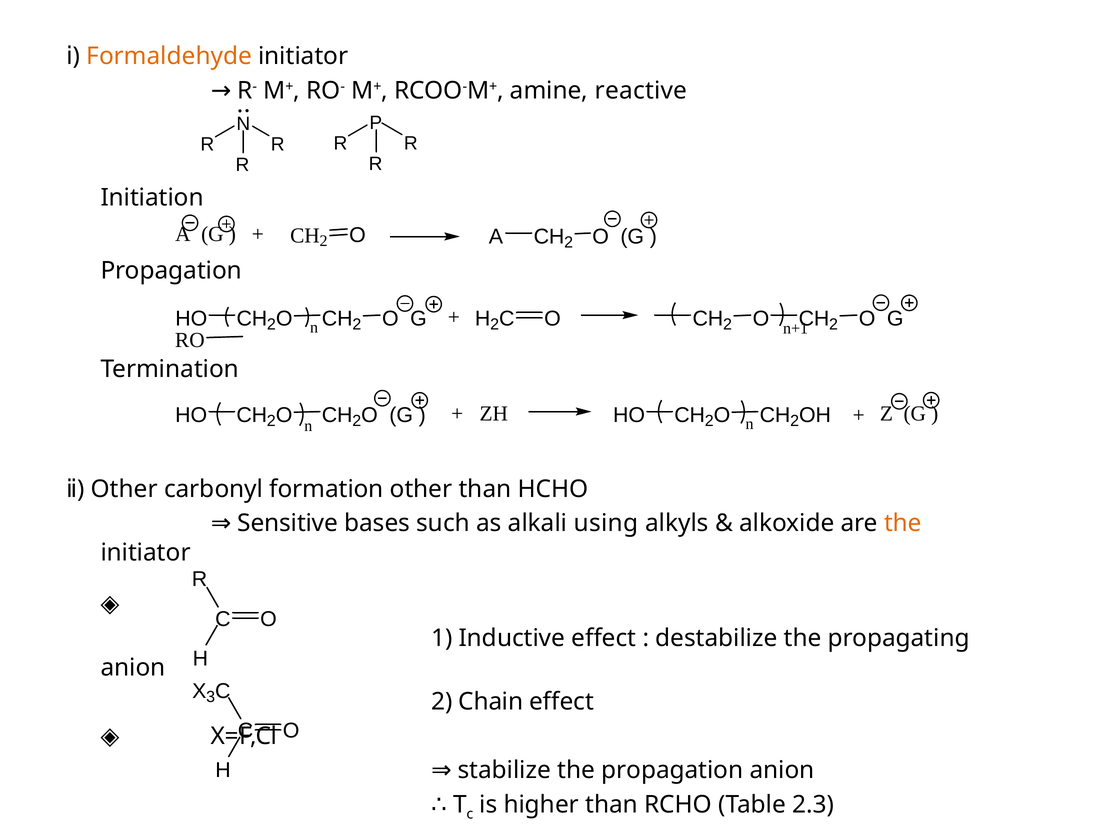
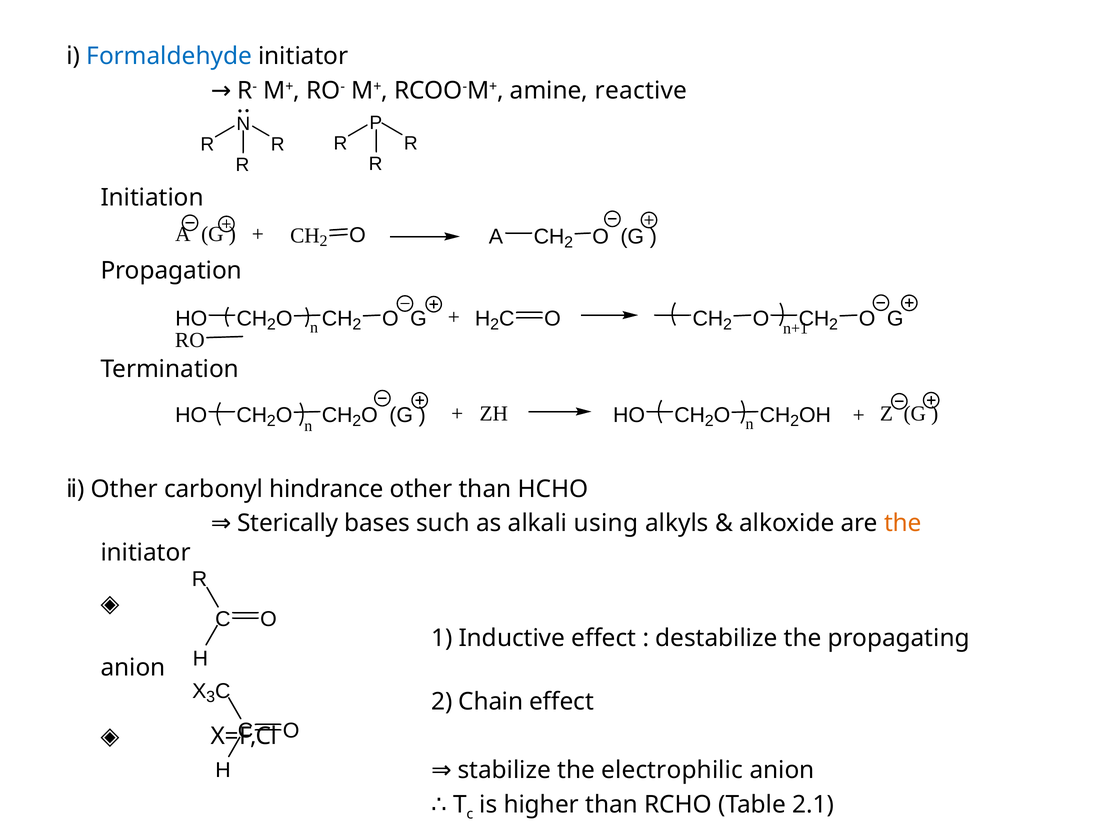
Formaldehyde colour: orange -> blue (169, 56)
formation: formation -> hindrance (327, 489)
Sensitive: Sensitive -> Sterically (288, 524)
the propagation: propagation -> electrophilic (672, 771)
2.3: 2.3 -> 2.1 (813, 805)
